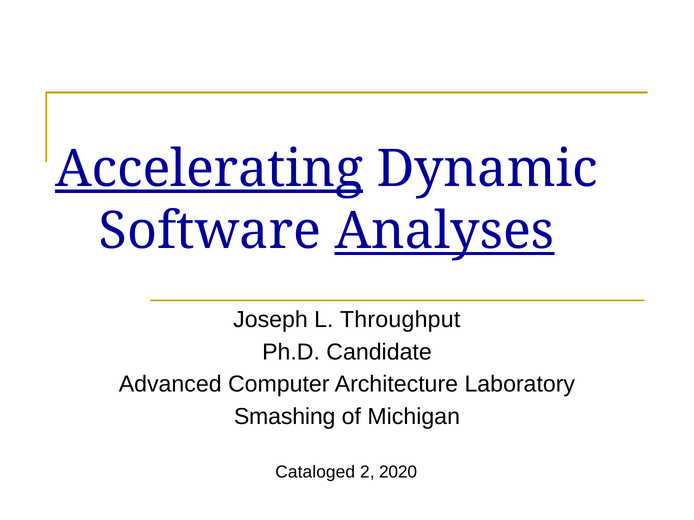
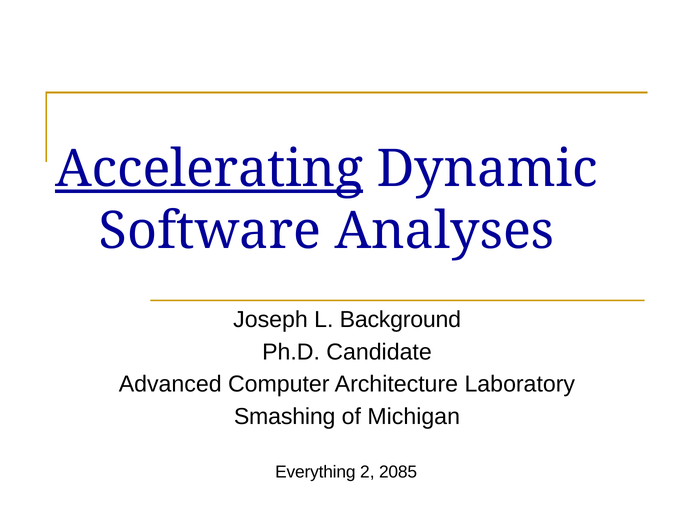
Analyses underline: present -> none (444, 231)
Throughput: Throughput -> Background (400, 320)
Cataloged: Cataloged -> Everything (315, 472)
2020: 2020 -> 2085 (398, 472)
